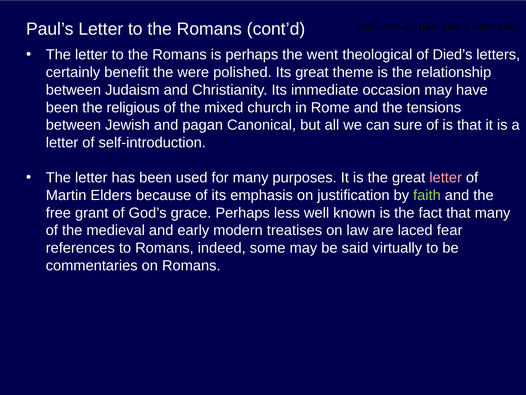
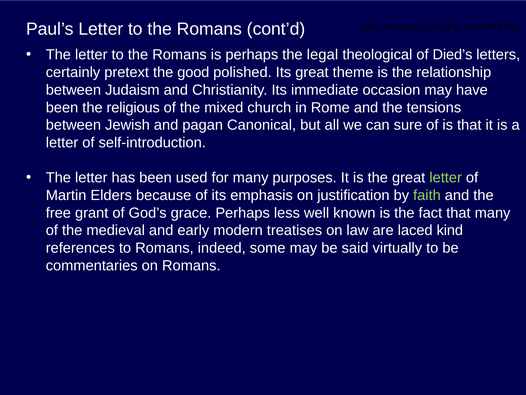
went: went -> legal (322, 55)
benefit: benefit -> pretext (127, 72)
were: were -> good (193, 72)
letter colour: pink -> light green (446, 178)
fear: fear -> kind (450, 230)
